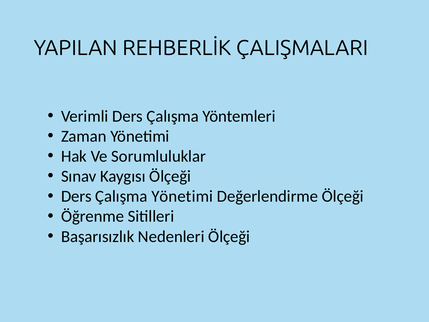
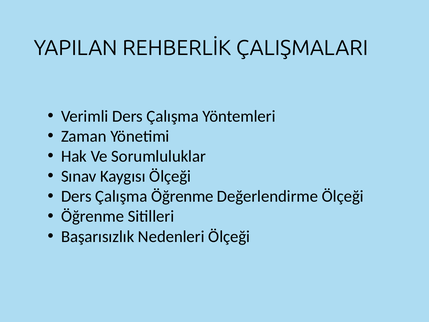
Çalışma Yönetimi: Yönetimi -> Öğrenme (182, 196)
